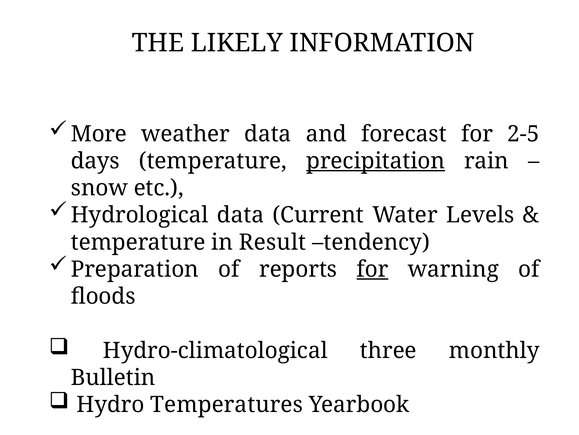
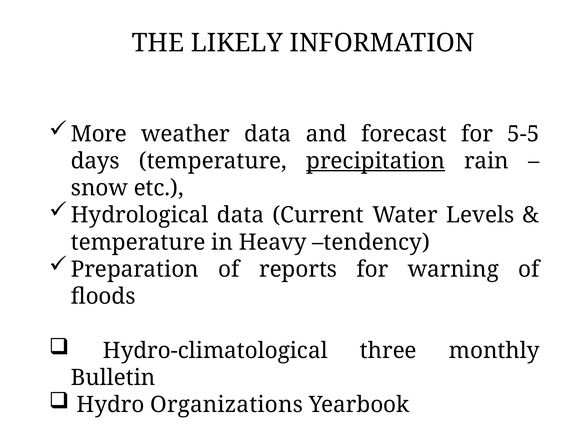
2-5: 2-5 -> 5-5 (523, 134)
Result: Result -> Heavy (273, 242)
for underline: present -> none (372, 269)
Temperatures: Temperatures -> Organizations (227, 404)
